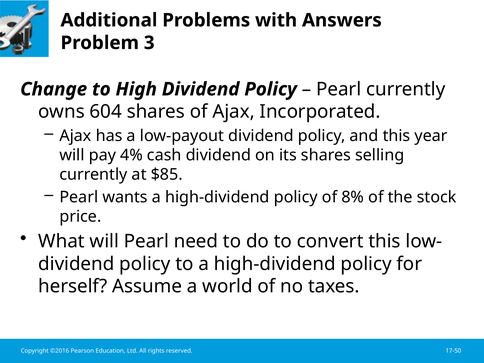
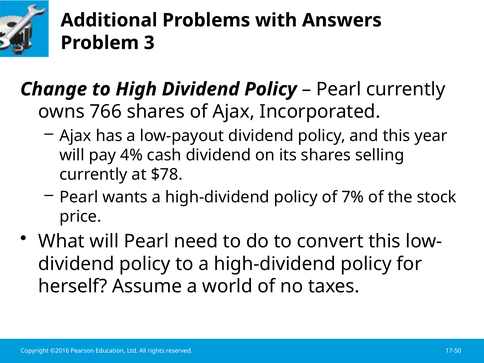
604: 604 -> 766 (106, 112)
$85: $85 -> $78 (167, 174)
8%: 8% -> 7% (353, 197)
